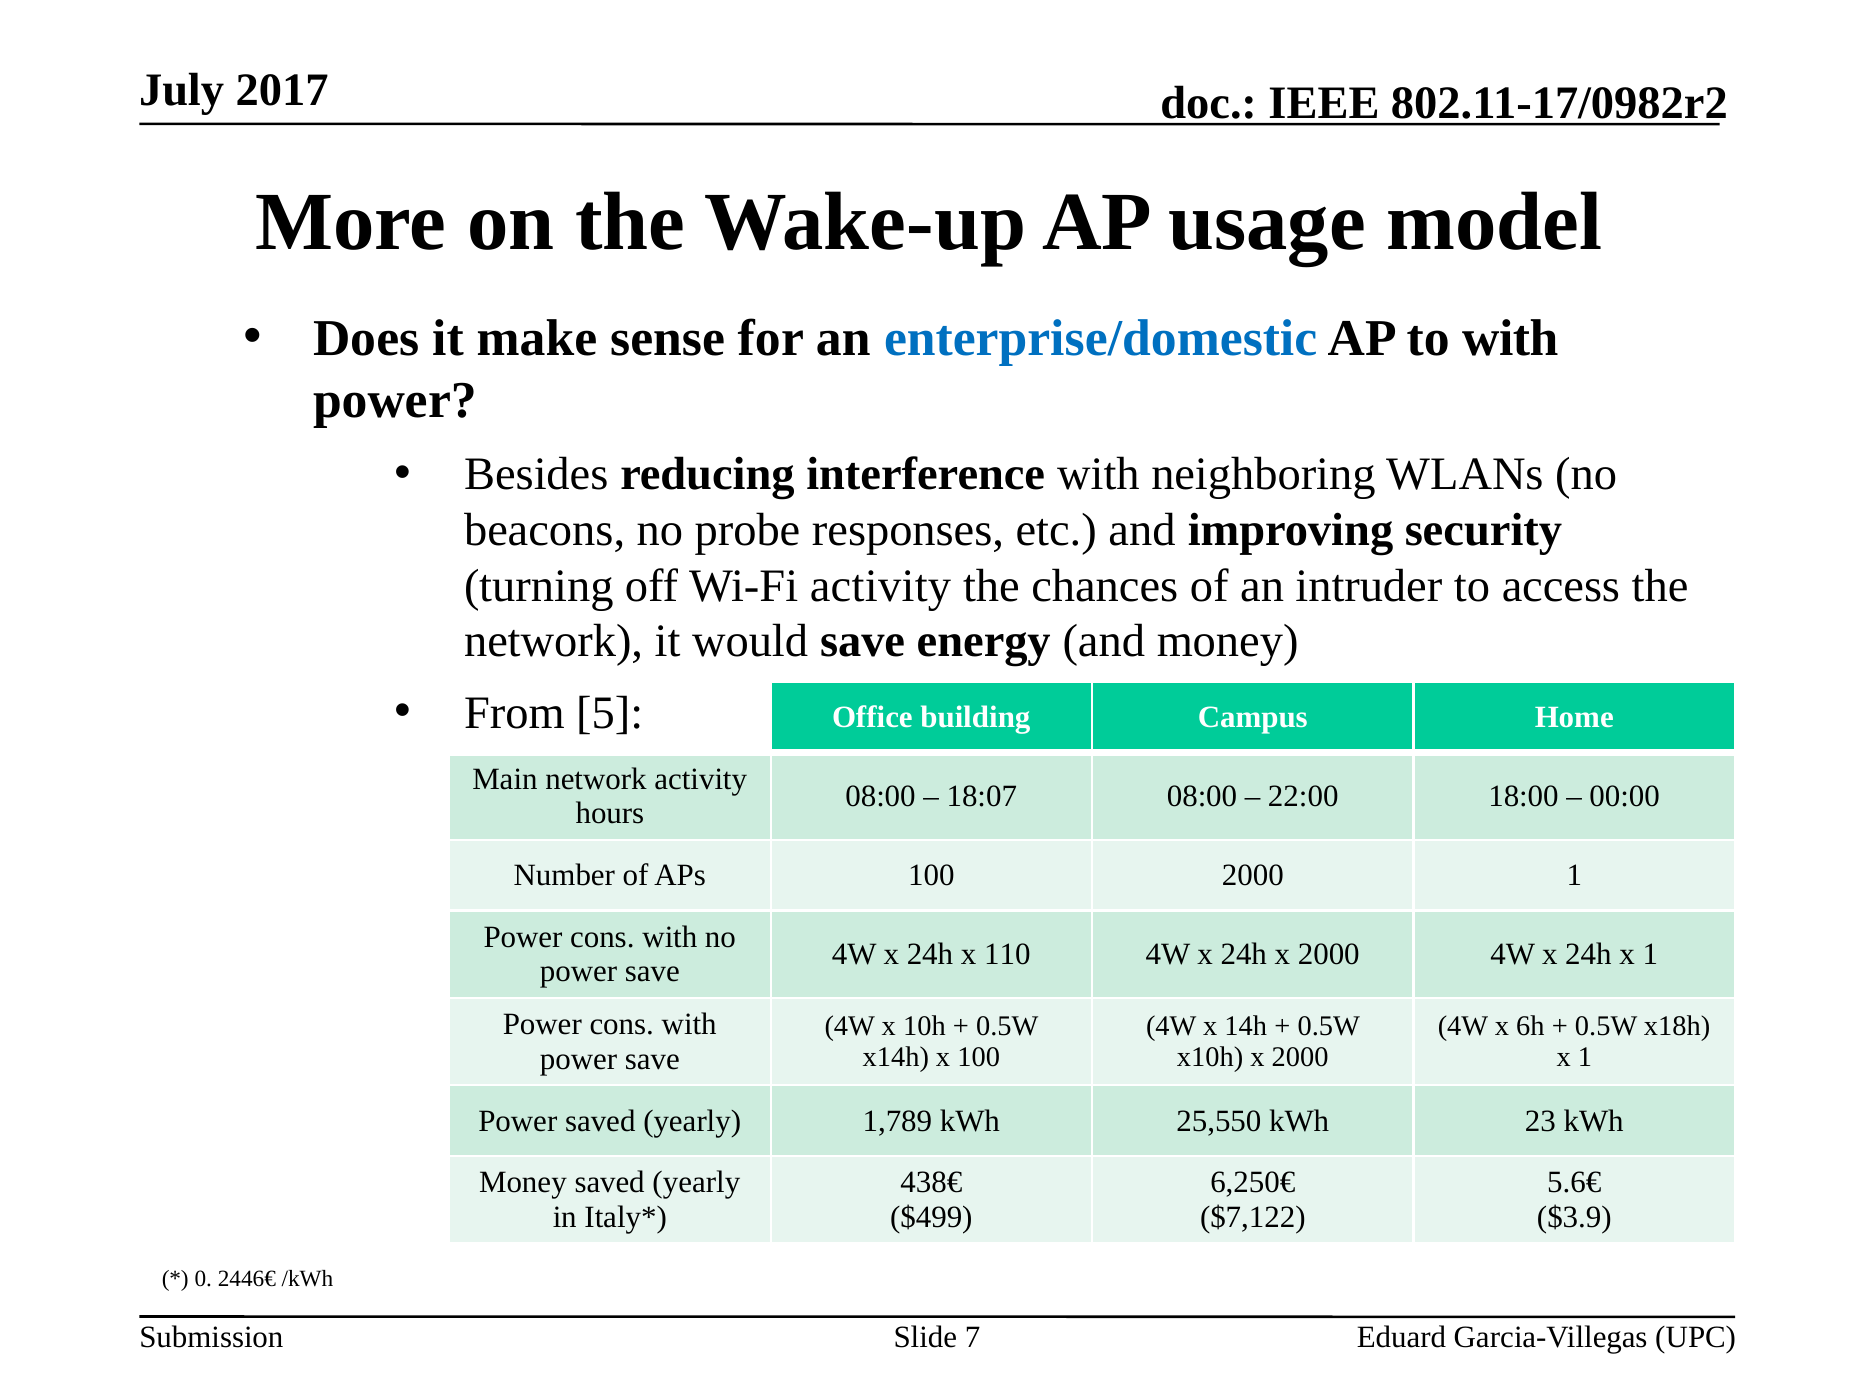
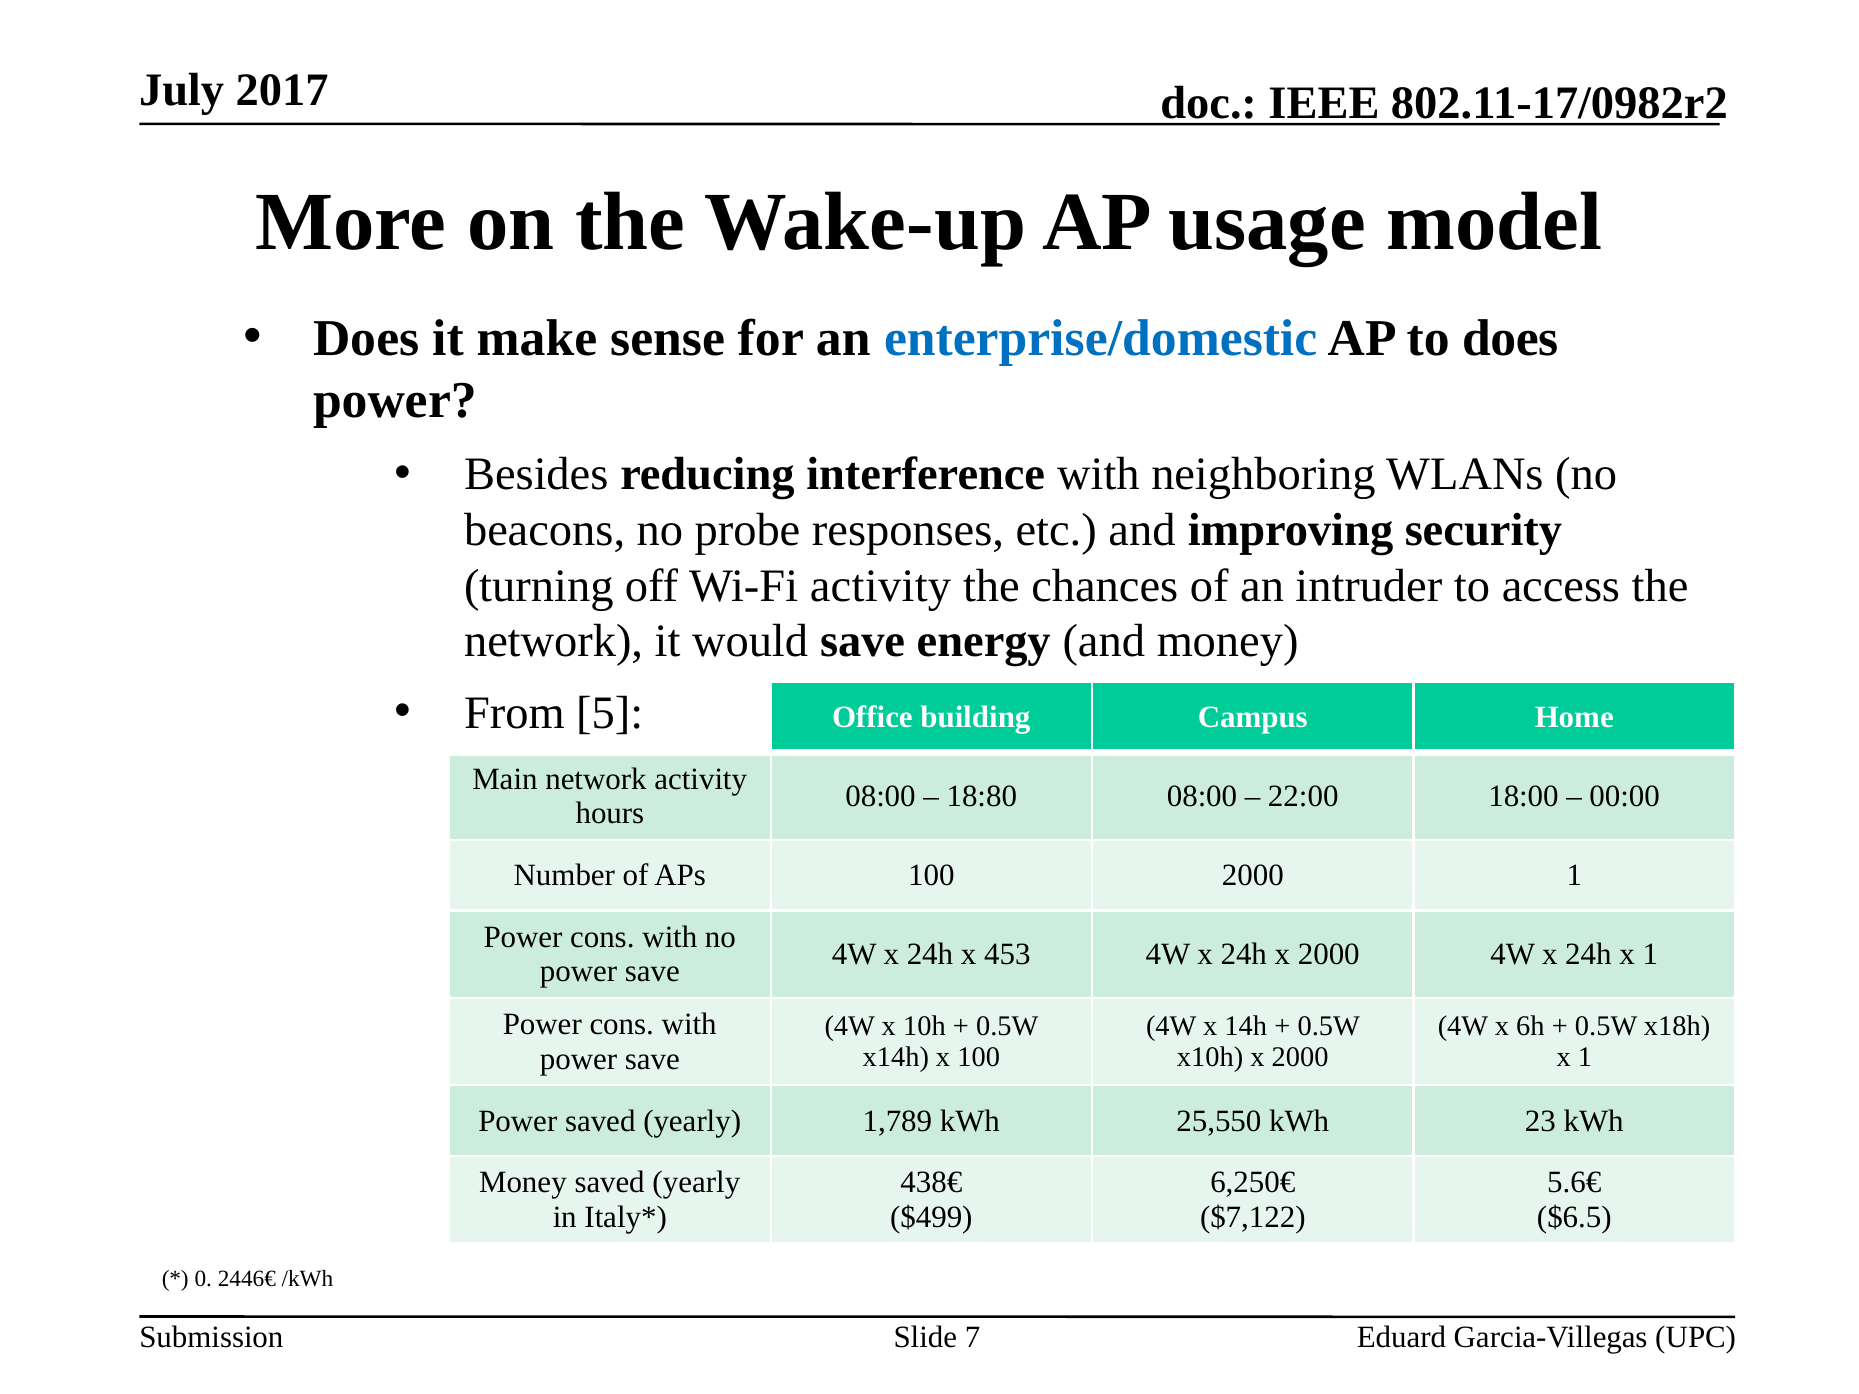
to with: with -> does (1510, 338)
18:07: 18:07 -> 18:80 (982, 796)
110: 110 -> 453 (1007, 954)
$3.9: $3.9 -> $6.5 (1574, 1217)
